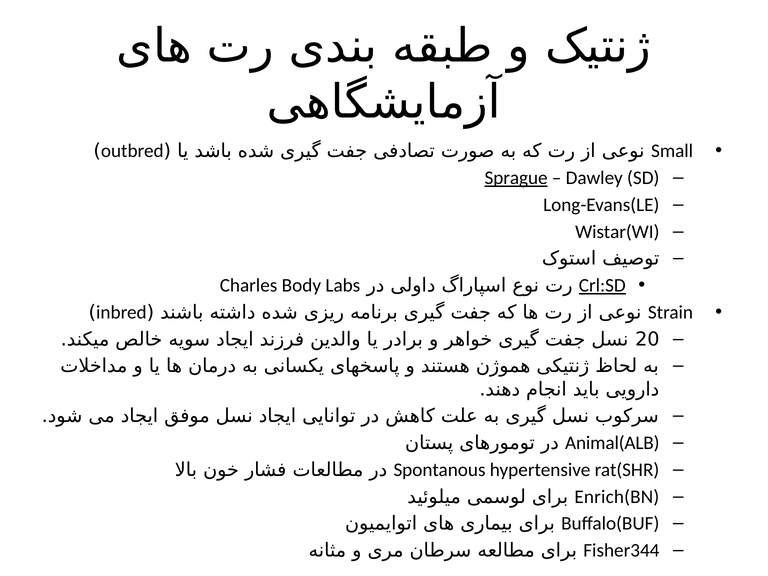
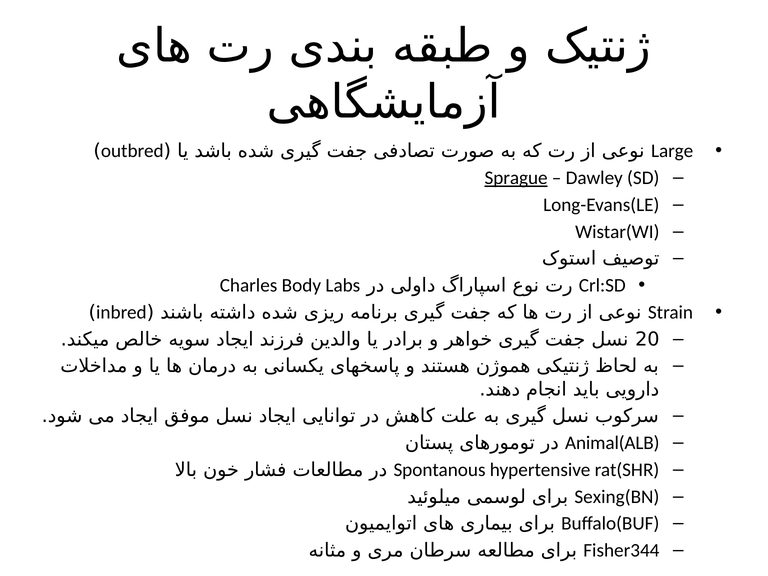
Small: Small -> Large (672, 151)
Crl:SD underline: present -> none (602, 286)
Enrich(BN: Enrich(BN -> Sexing(BN (617, 497)
